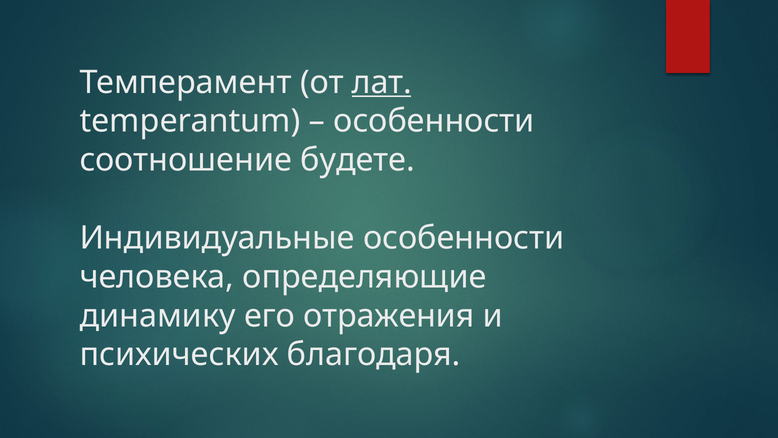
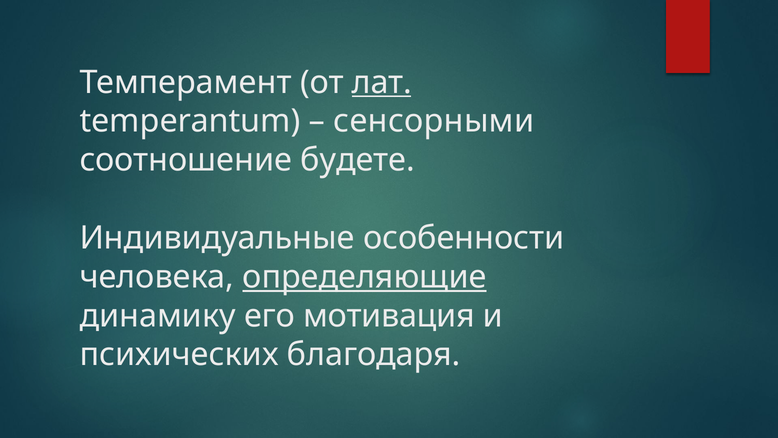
особенности: особенности -> сенсорными (434, 121)
определяющие underline: none -> present (364, 277)
отражения: отражения -> мотивация (389, 316)
